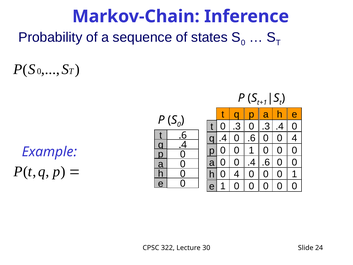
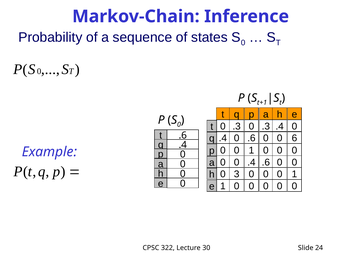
0 0 4: 4 -> 6 (294, 138)
4: 4 -> 3 (237, 174)
